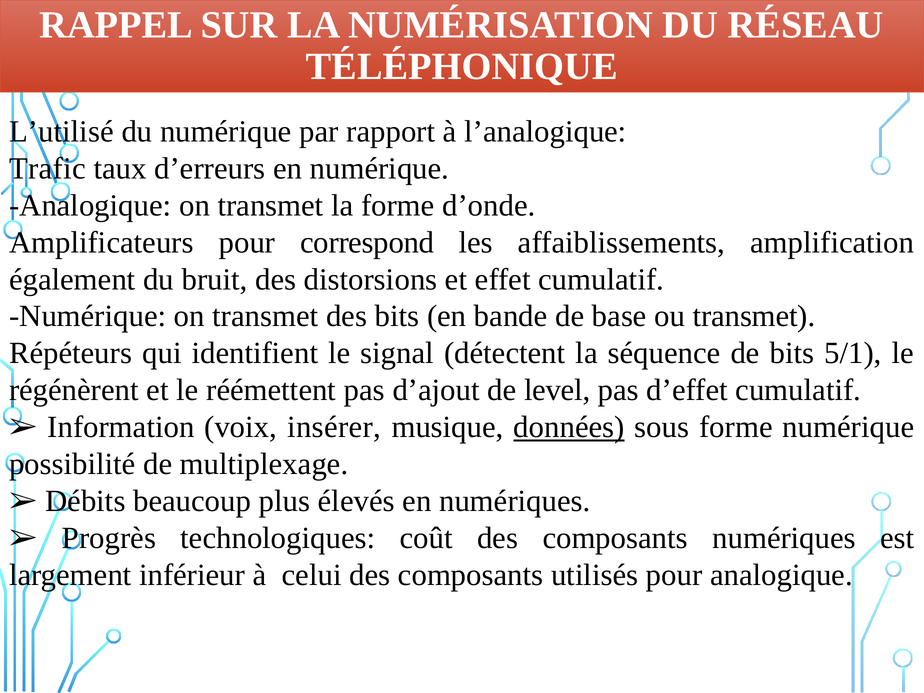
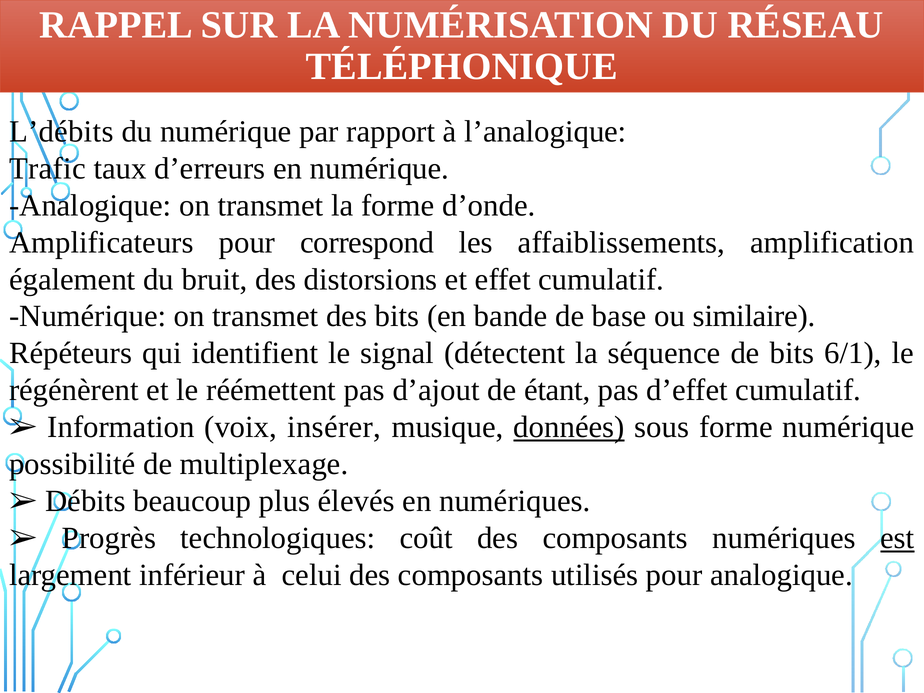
L’utilisé: L’utilisé -> L’débits (61, 132)
ou transmet: transmet -> similaire (754, 316)
5/1: 5/1 -> 6/1 (853, 353)
level: level -> étant (557, 390)
est underline: none -> present (897, 538)
